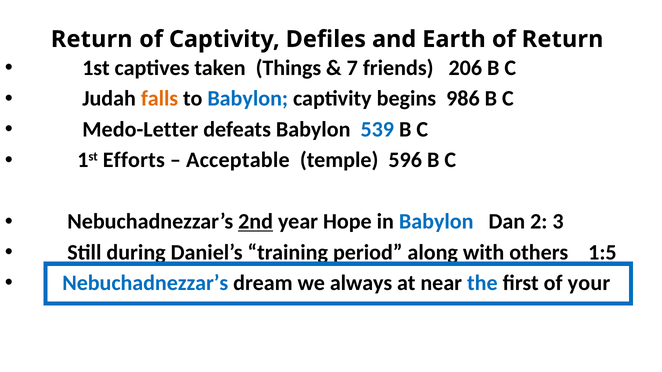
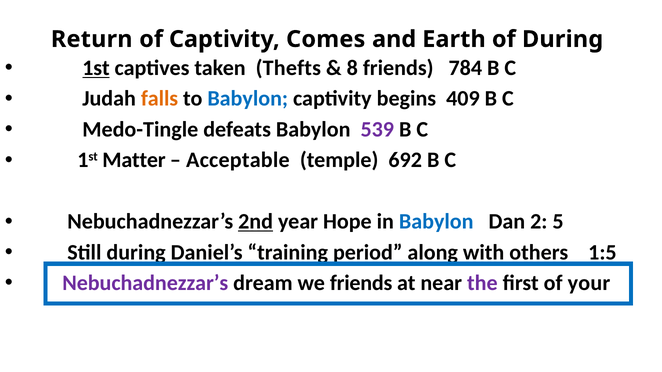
Defiles: Defiles -> Comes (326, 39)
of Return: Return -> During (563, 39)
1st underline: none -> present (96, 68)
Things: Things -> Thefts (288, 68)
7: 7 -> 8 (352, 68)
206: 206 -> 784 (465, 68)
986: 986 -> 409 (463, 99)
Medo-Letter: Medo-Letter -> Medo-Tingle (140, 130)
539 colour: blue -> purple (377, 130)
Efforts: Efforts -> Matter (134, 160)
596: 596 -> 692 (405, 160)
3: 3 -> 5 (558, 222)
Nebuchadnezzar’s colour: blue -> purple (145, 283)
we always: always -> friends (361, 283)
the colour: blue -> purple (482, 283)
